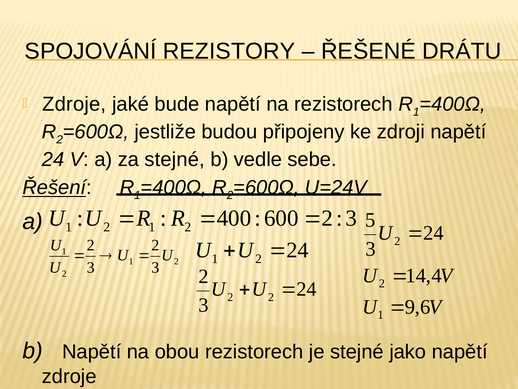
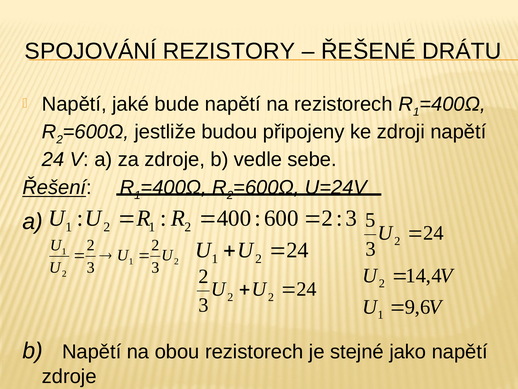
Zdroje: Zdroje -> Napětí (74, 104)
za stejné: stejné -> zdroje (175, 159)
